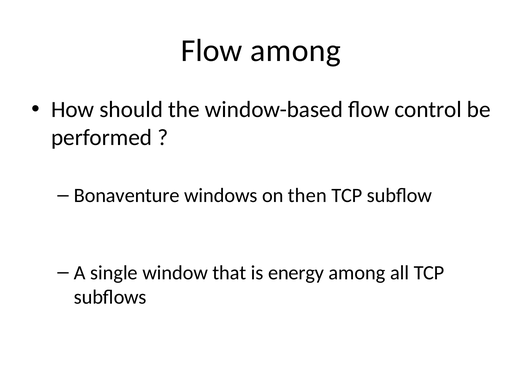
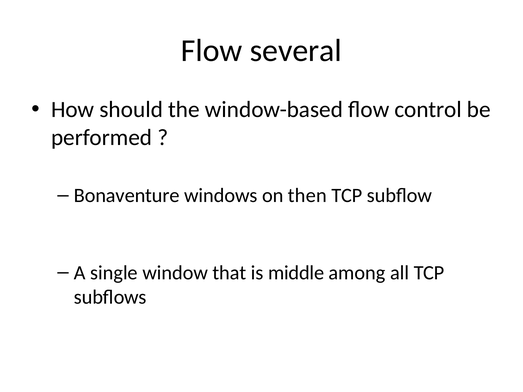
Flow among: among -> several (296, 51)
energy: energy -> middle (296, 273)
